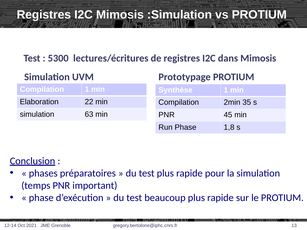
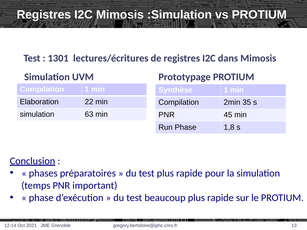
5300: 5300 -> 1301 (58, 58)
